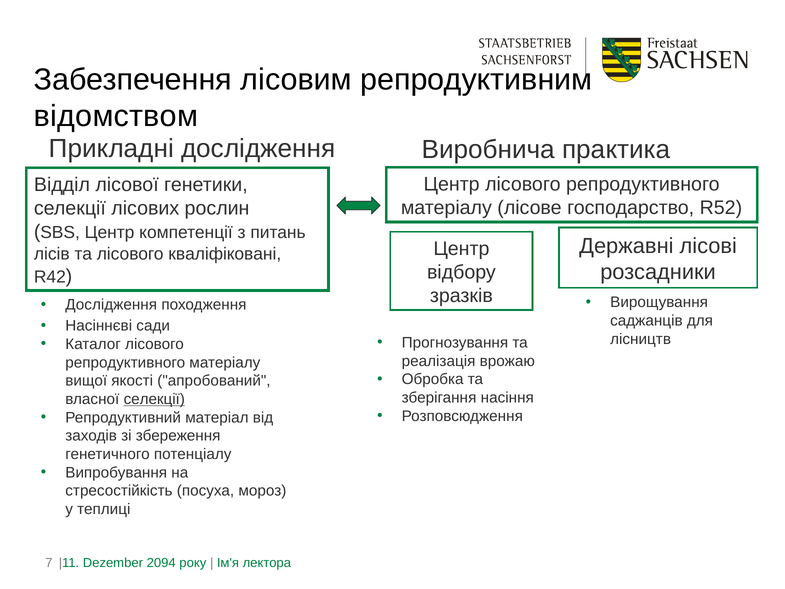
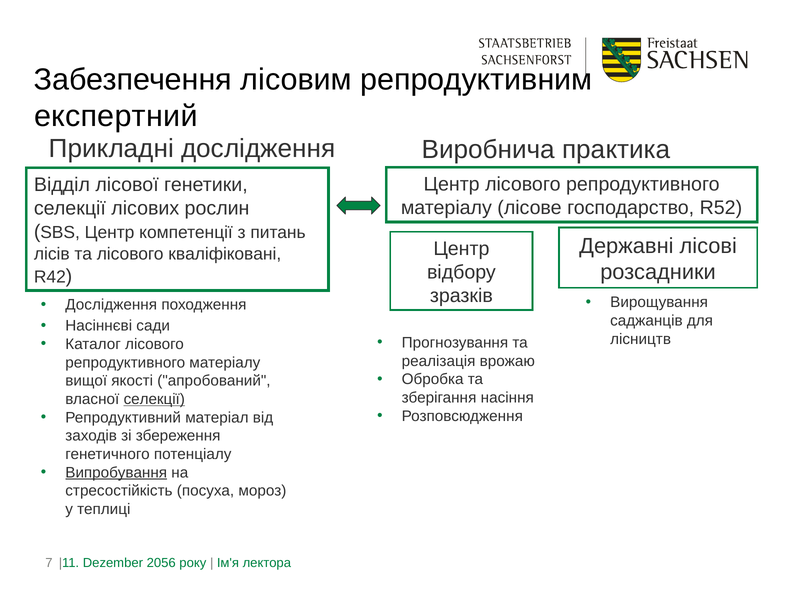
відомством: відомством -> експертний (116, 116)
Випробування underline: none -> present (116, 472)
2094: 2094 -> 2056 (161, 563)
